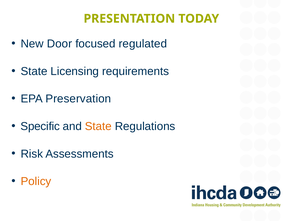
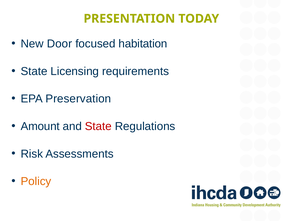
regulated: regulated -> habitation (143, 44)
Specific: Specific -> Amount (40, 126)
State colour: orange -> red (98, 126)
